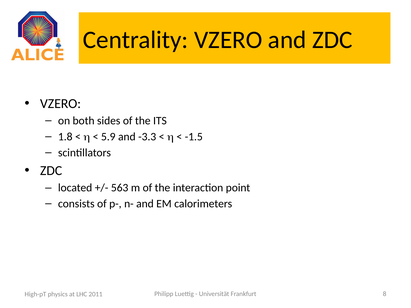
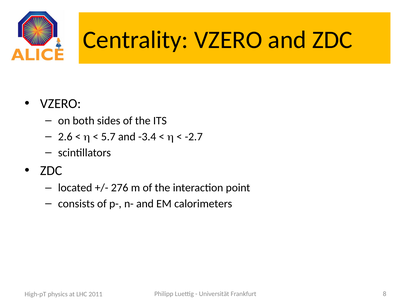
1.8: 1.8 -> 2.6 (65, 137)
5.9: 5.9 -> 5.7 (108, 137)
-3.3: -3.3 -> -3.4 (147, 137)
-1.5: -1.5 -> -2.7 (194, 137)
563: 563 -> 276 (120, 188)
